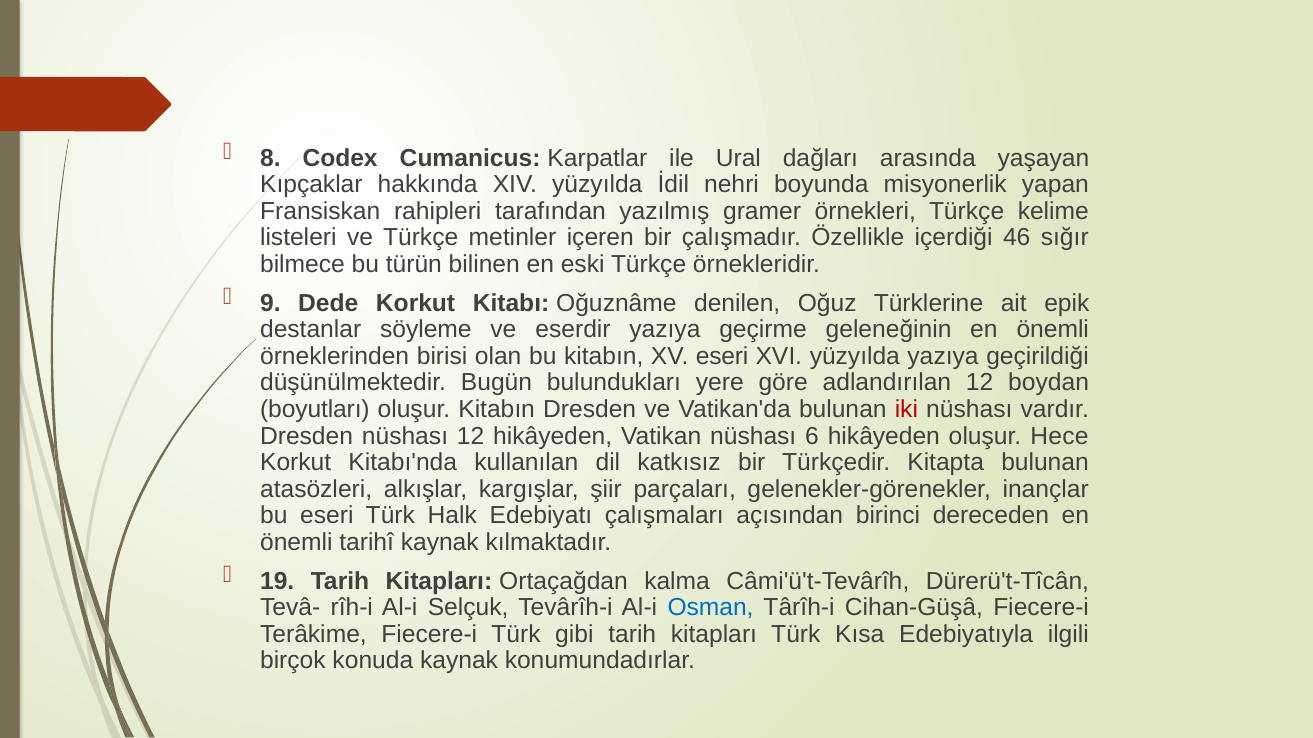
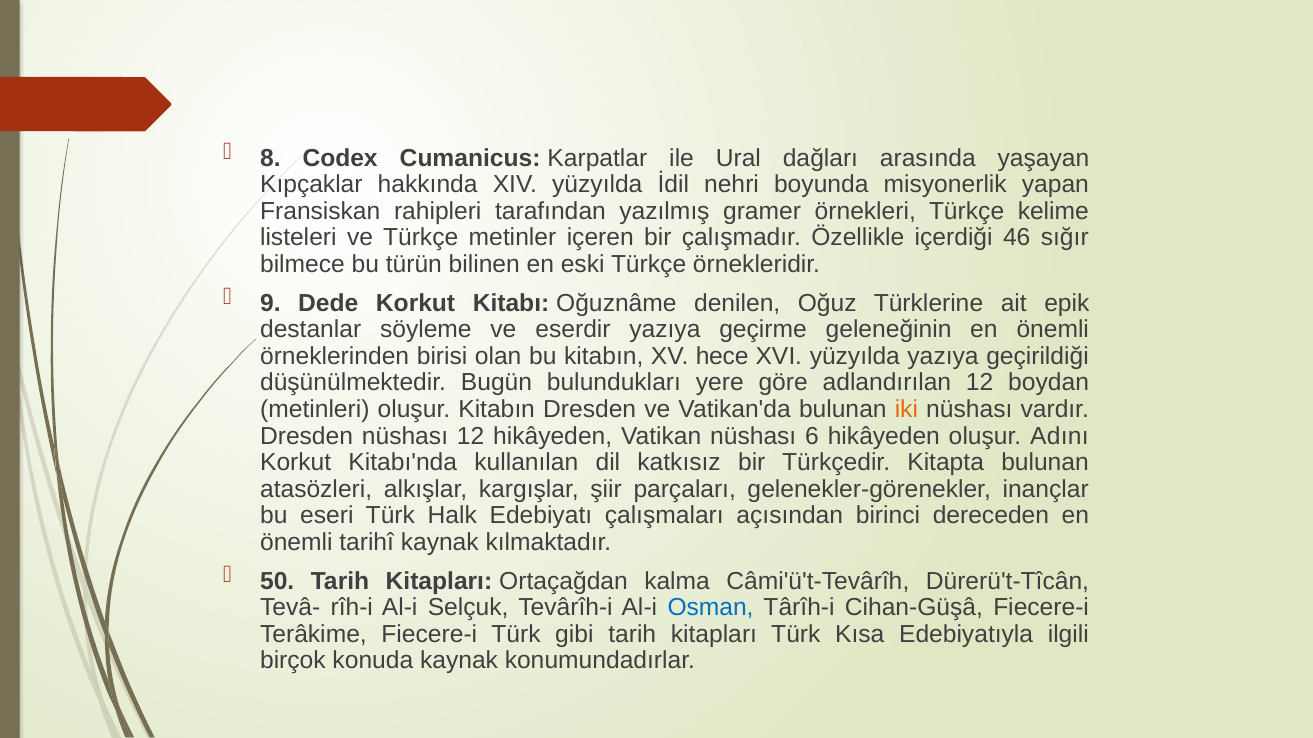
XV eseri: eseri -> hece (722, 357)
boyutları: boyutları -> metinleri (315, 410)
iki colour: red -> orange (906, 410)
Hece: Hece -> Adını (1059, 436)
19: 19 -> 50 (277, 582)
